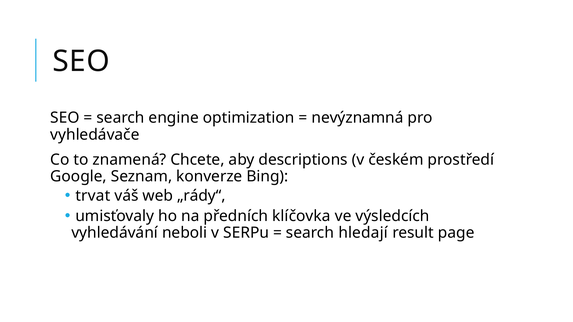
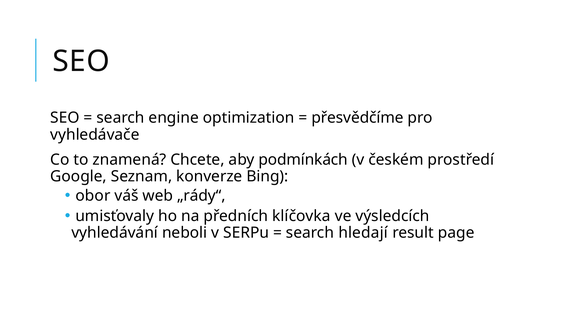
nevýznamná: nevýznamná -> přesvědčíme (358, 118)
descriptions: descriptions -> podmínkách (303, 160)
trvat: trvat -> obor (93, 196)
